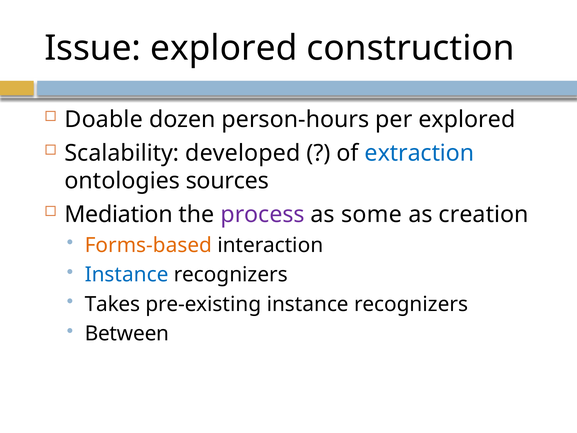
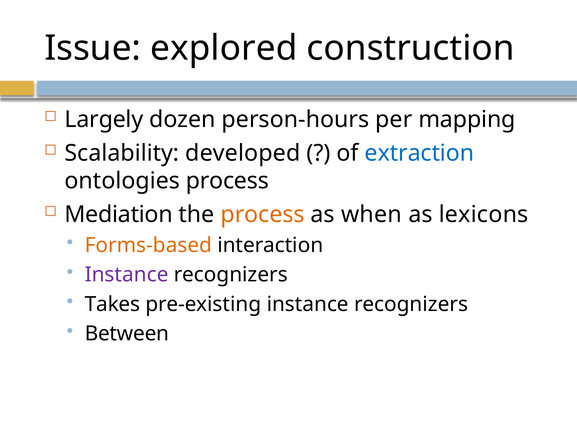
Doable: Doable -> Largely (104, 119)
per explored: explored -> mapping (467, 119)
ontologies sources: sources -> process (227, 181)
process colour: purple -> orange (263, 214)
some: some -> when (371, 214)
creation: creation -> lexicons (484, 214)
Instance colour: blue -> purple (127, 275)
